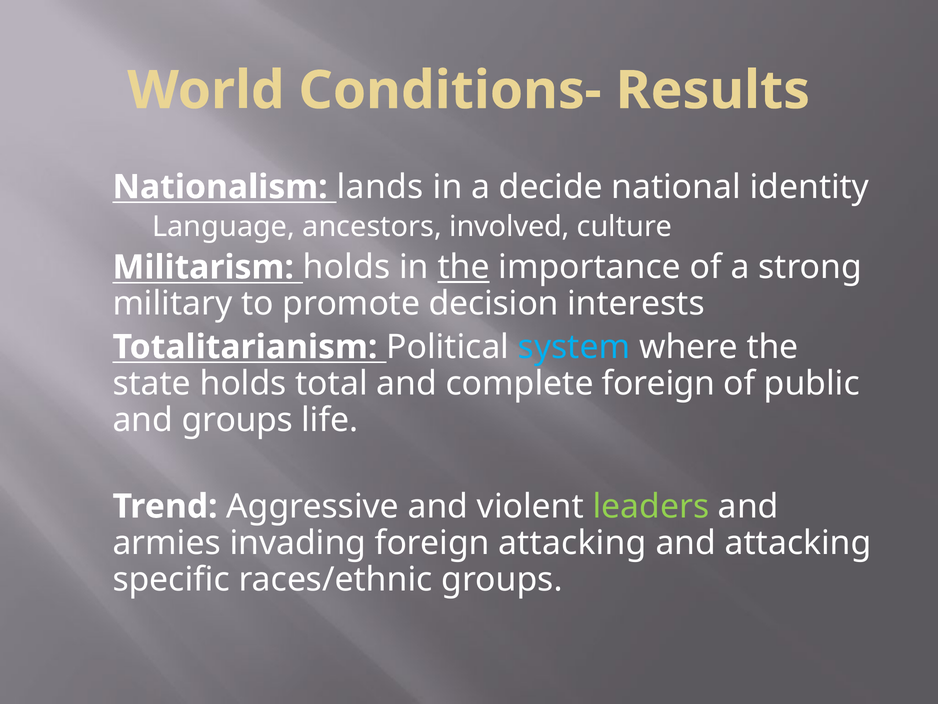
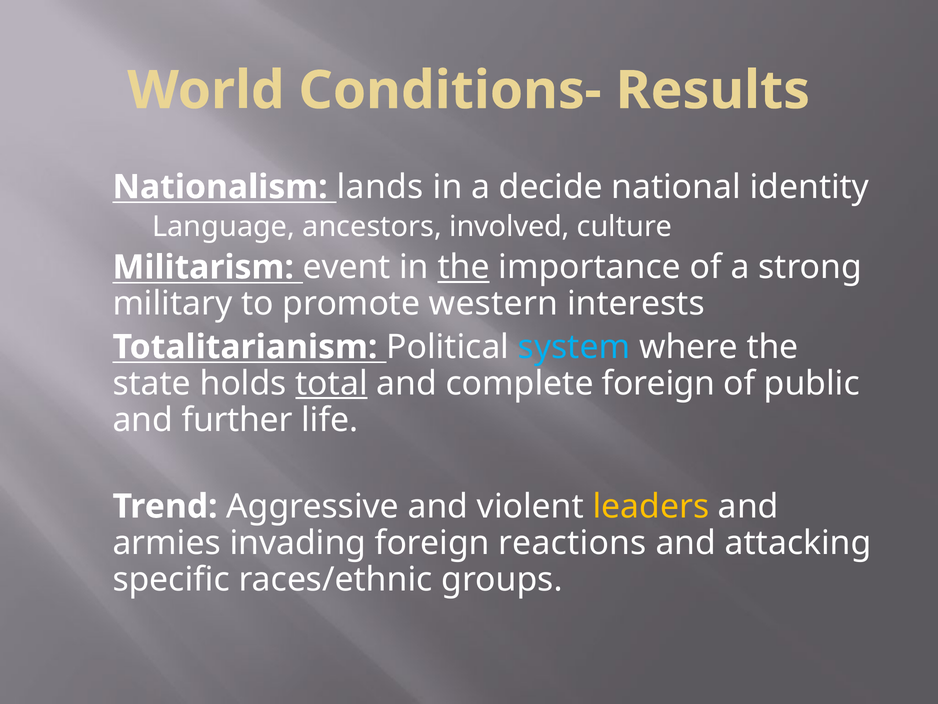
Militarism holds: holds -> event (347, 267)
decision: decision -> western (494, 304)
total underline: none -> present (332, 383)
and groups: groups -> further (237, 420)
leaders colour: light green -> yellow (651, 506)
foreign attacking: attacking -> reactions (572, 543)
